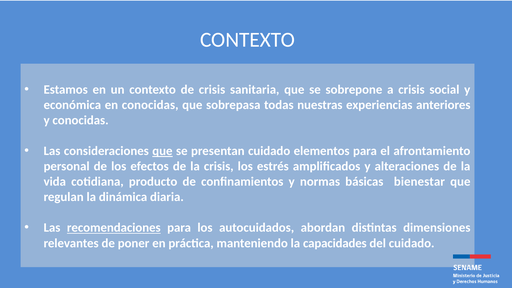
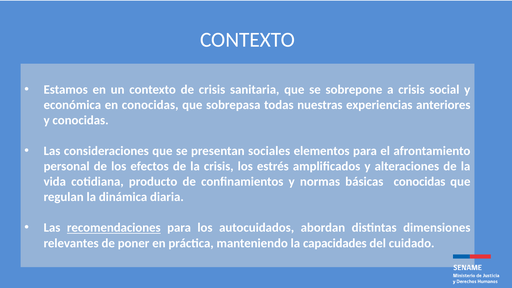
que underline: present -> none (162, 151)
presentan cuidado: cuidado -> sociales (269, 151)
básicas bienestar: bienestar -> conocidas (420, 182)
